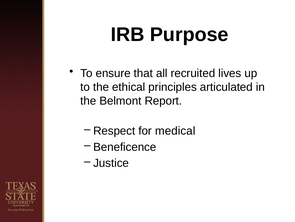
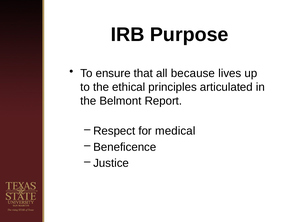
recruited: recruited -> because (193, 73)
